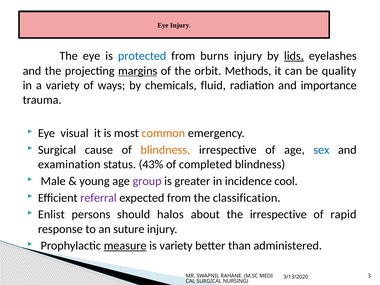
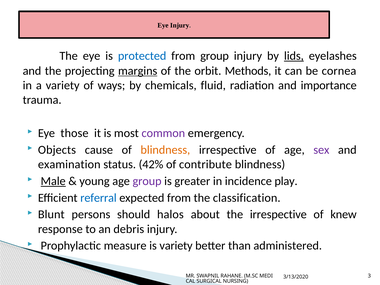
from burns: burns -> group (215, 56)
quality: quality -> cornea (339, 71)
visual: visual -> those (74, 133)
common colour: orange -> purple (163, 133)
Surgical: Surgical -> Objects (57, 150)
sex colour: blue -> purple (321, 150)
43%: 43% -> 42% (151, 164)
completed: completed -> contribute (205, 164)
Male underline: none -> present (53, 181)
cool: cool -> play (286, 181)
referral colour: purple -> blue (98, 198)
Enlist: Enlist -> Blunt (51, 214)
rapid: rapid -> knew (344, 214)
suture: suture -> debris (129, 229)
measure underline: present -> none (125, 246)
